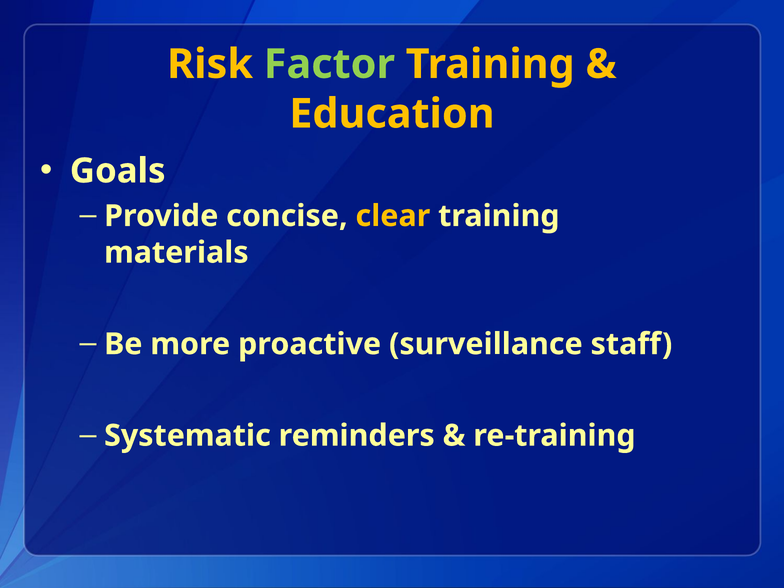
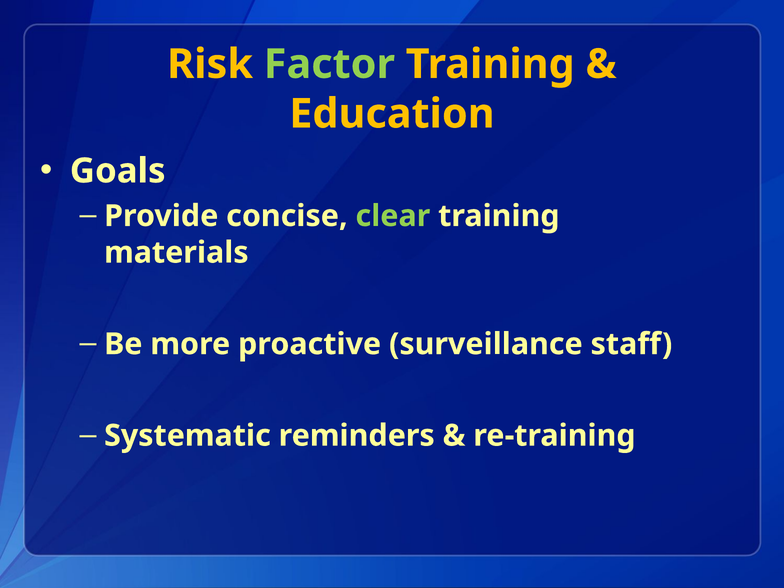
clear colour: yellow -> light green (393, 216)
